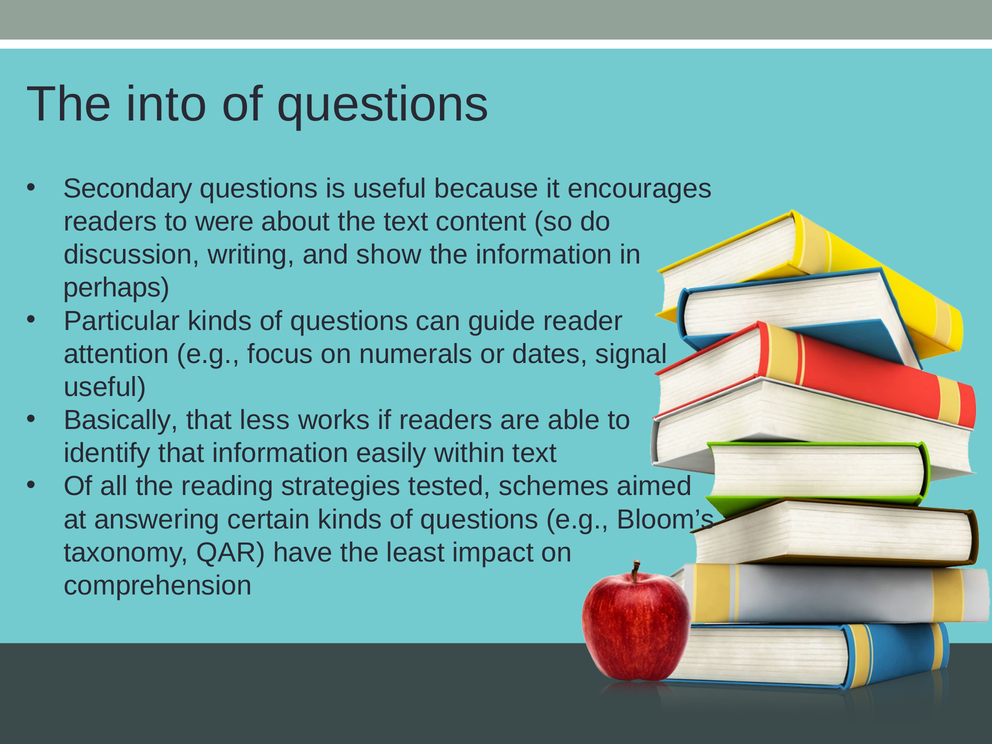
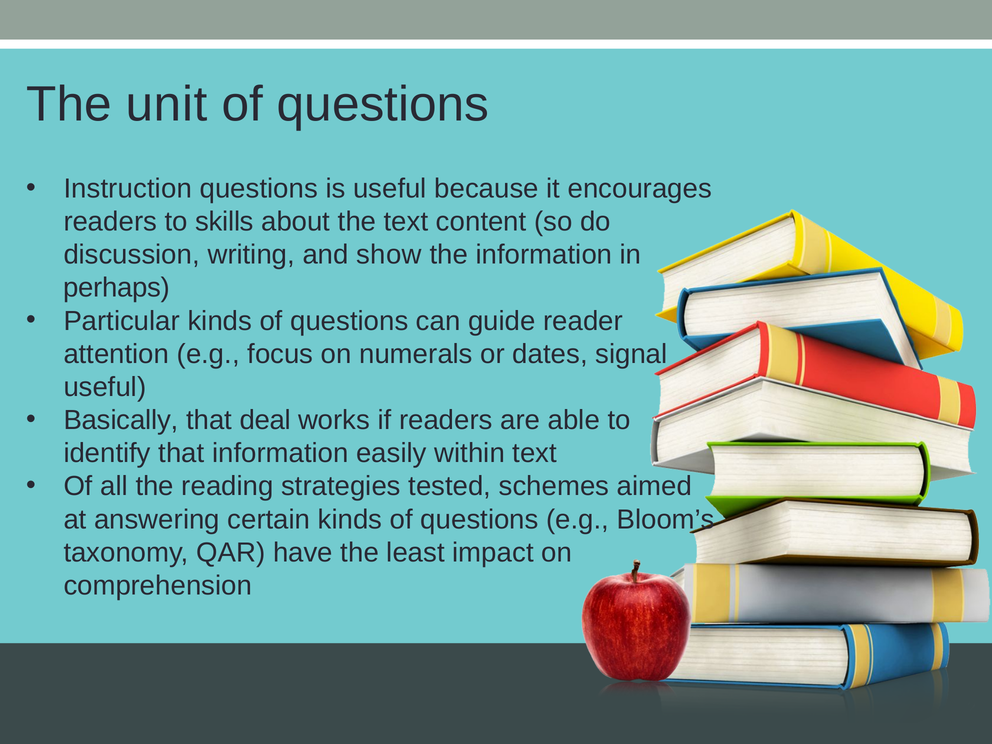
into: into -> unit (167, 104)
Secondary: Secondary -> Instruction (128, 189)
were: were -> skills (225, 222)
less: less -> deal (265, 420)
